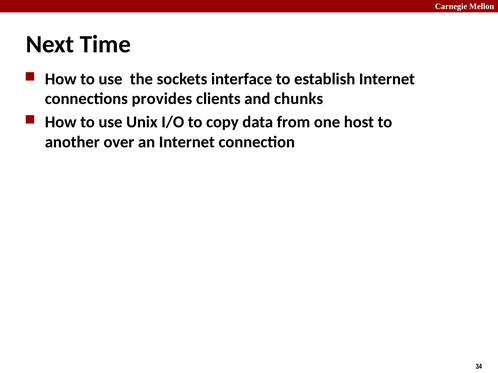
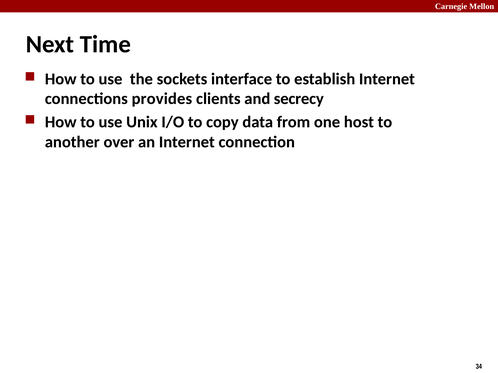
chunks: chunks -> secrecy (299, 99)
